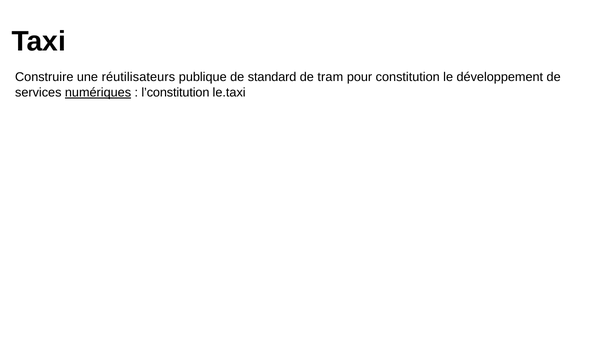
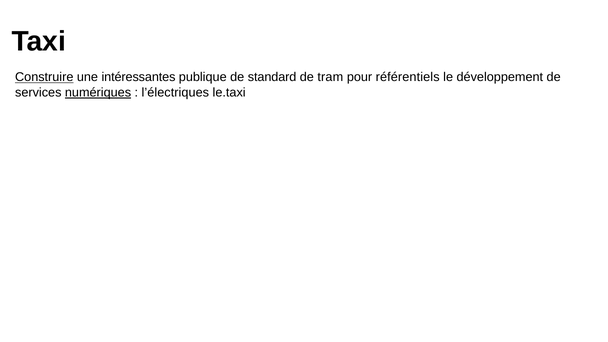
Construire underline: none -> present (44, 77)
réutilisateurs: réutilisateurs -> intéressantes (138, 77)
constitution: constitution -> référentiels (408, 77)
l’constitution: l’constitution -> l’électriques (175, 92)
